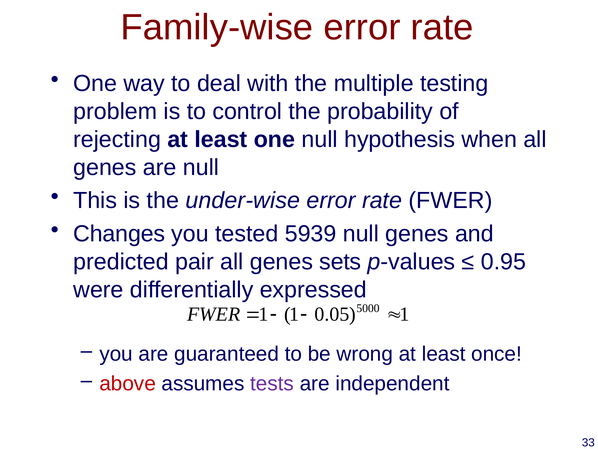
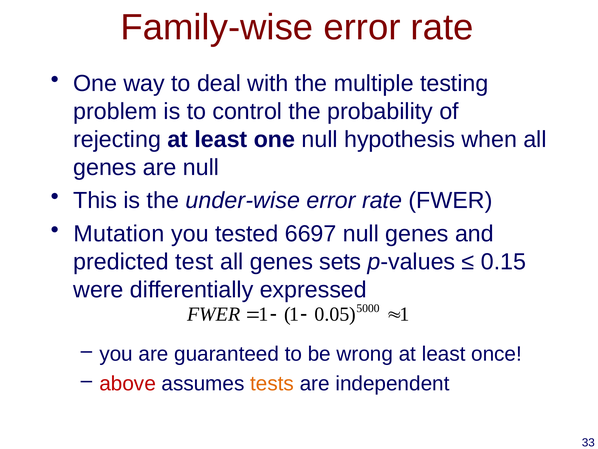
Changes: Changes -> Mutation (119, 234)
5939: 5939 -> 6697 (311, 234)
pair: pair -> test (194, 262)
0.95: 0.95 -> 0.15 (503, 262)
tests colour: purple -> orange (272, 383)
